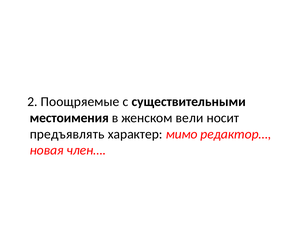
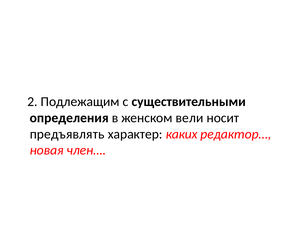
Поощряемые: Поощряемые -> Подлежащим (80, 102)
местоимения: местоимения -> определения (69, 118)
мимо: мимо -> каких (182, 134)
